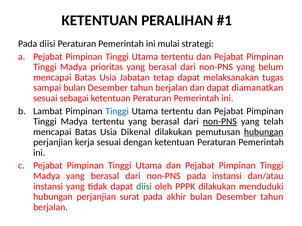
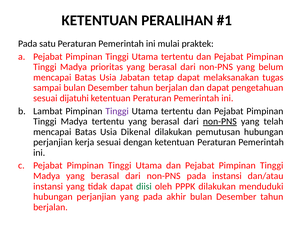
Pada diisi: diisi -> satu (47, 44)
strategi: strategi -> praktek (198, 44)
diamanatkan: diamanatkan -> pengetahuan (257, 88)
sebagai: sebagai -> dijatuhi (74, 98)
Tinggi colour: blue -> purple (117, 111)
hubungan underline: present -> none (264, 132)
perjanjian surat: surat -> yang (129, 197)
